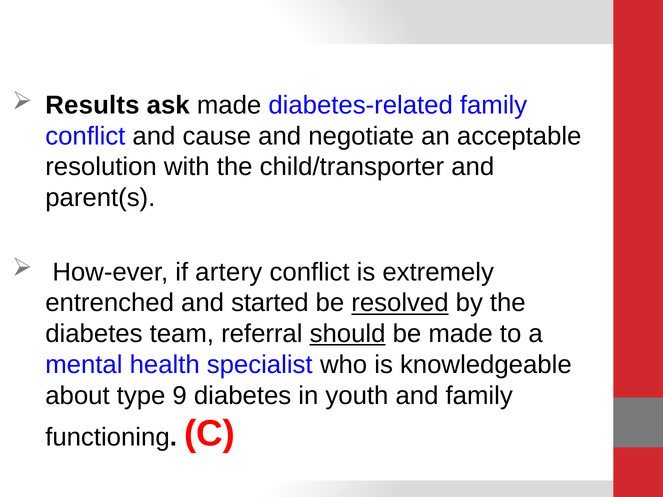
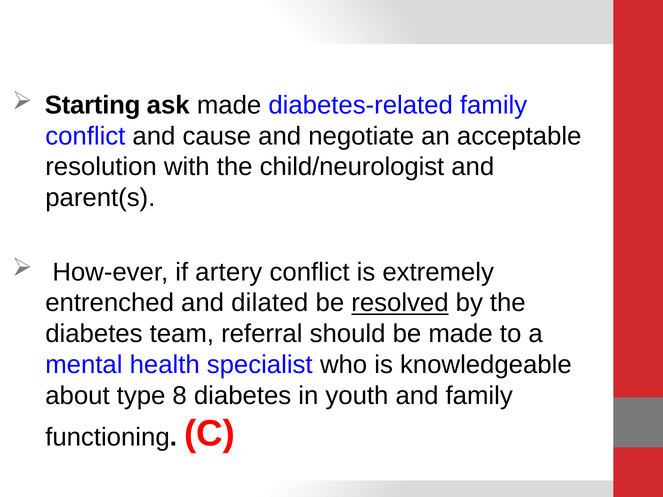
Results: Results -> Starting (93, 105)
child/transporter: child/transporter -> child/neurologist (352, 167)
started: started -> dilated (270, 303)
should underline: present -> none (348, 334)
9: 9 -> 8 (180, 396)
